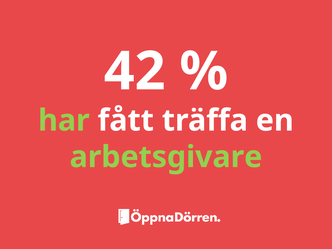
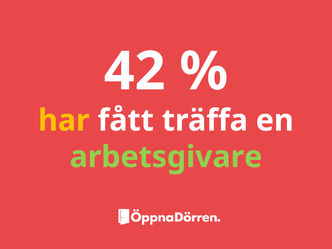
har colour: light green -> yellow (64, 121)
